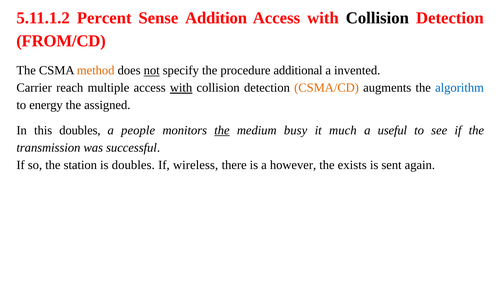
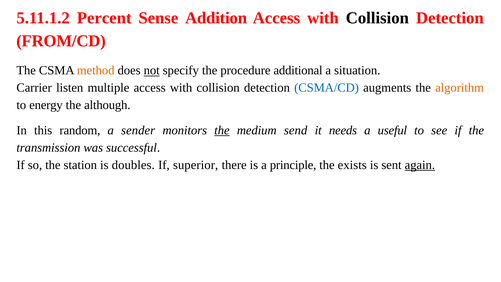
invented: invented -> situation (357, 70)
reach: reach -> listen (70, 88)
with underline: present -> none (181, 88)
CSMA/CD colour: orange -> blue (327, 88)
algorithm colour: blue -> orange (460, 88)
assigned: assigned -> although (107, 105)
this doubles: doubles -> random (80, 130)
people: people -> sender (138, 130)
busy: busy -> send (296, 130)
much: much -> needs (343, 130)
wireless: wireless -> superior (196, 165)
however: however -> principle (293, 165)
again underline: none -> present (420, 165)
